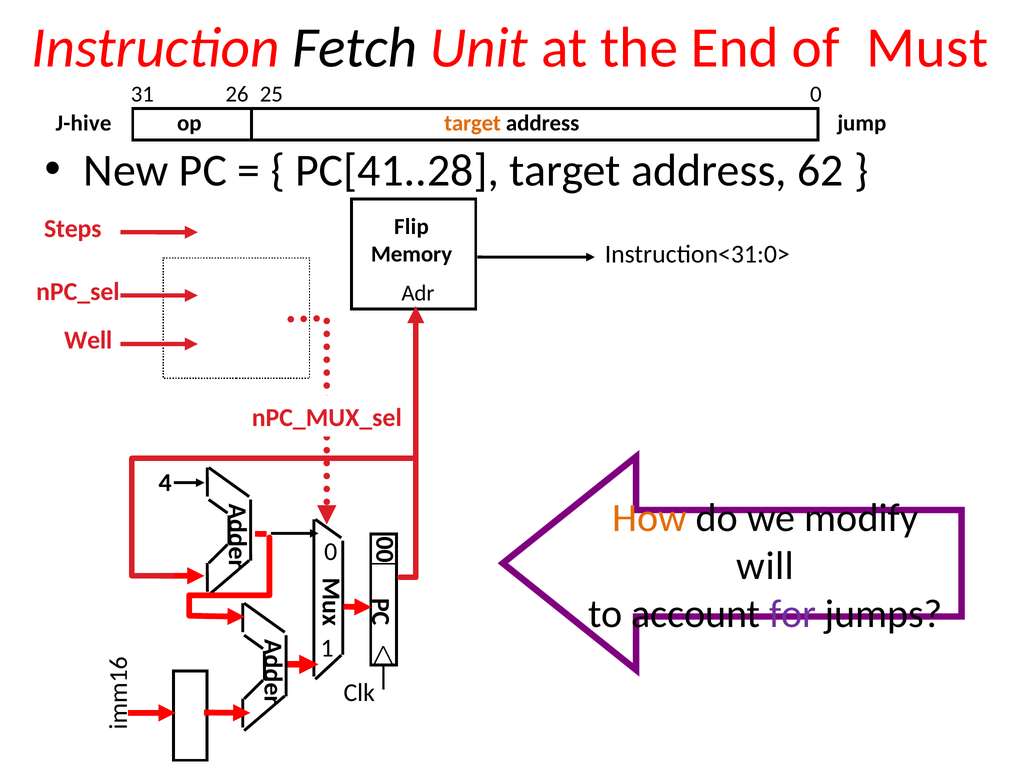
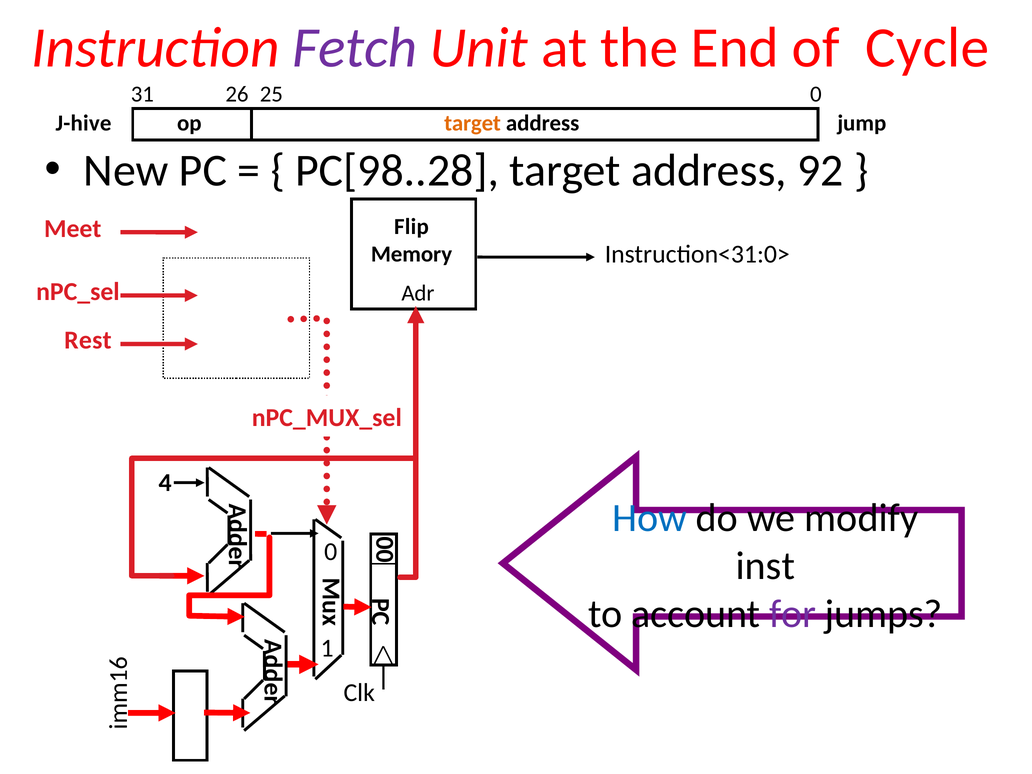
Fetch colour: black -> purple (355, 48)
Must: Must -> Cycle (927, 48)
PC[41..28: PC[41..28 -> PC[98..28 (397, 171)
62: 62 -> 92 (820, 171)
Steps: Steps -> Meet (73, 229)
Well: Well -> Rest (88, 340)
How colour: orange -> blue (650, 518)
will: will -> inst (765, 566)
